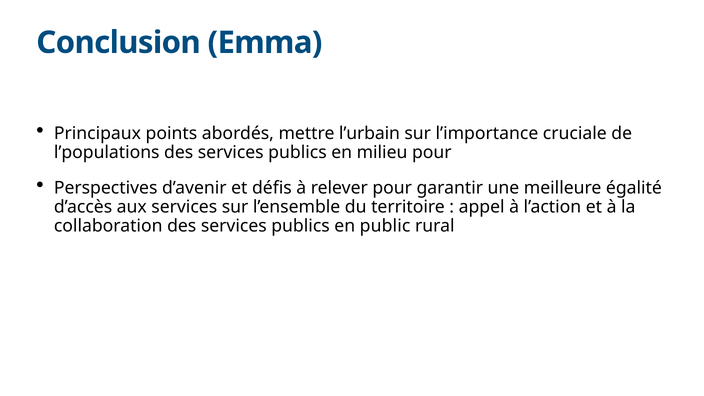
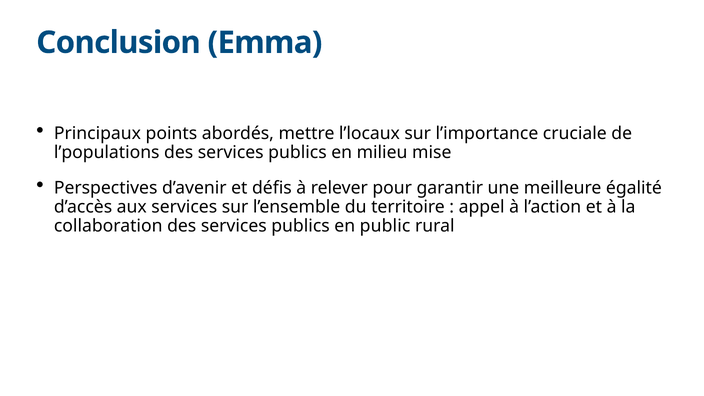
l’urbain: l’urbain -> l’locaux (369, 134)
milieu pour: pour -> mise (432, 153)
